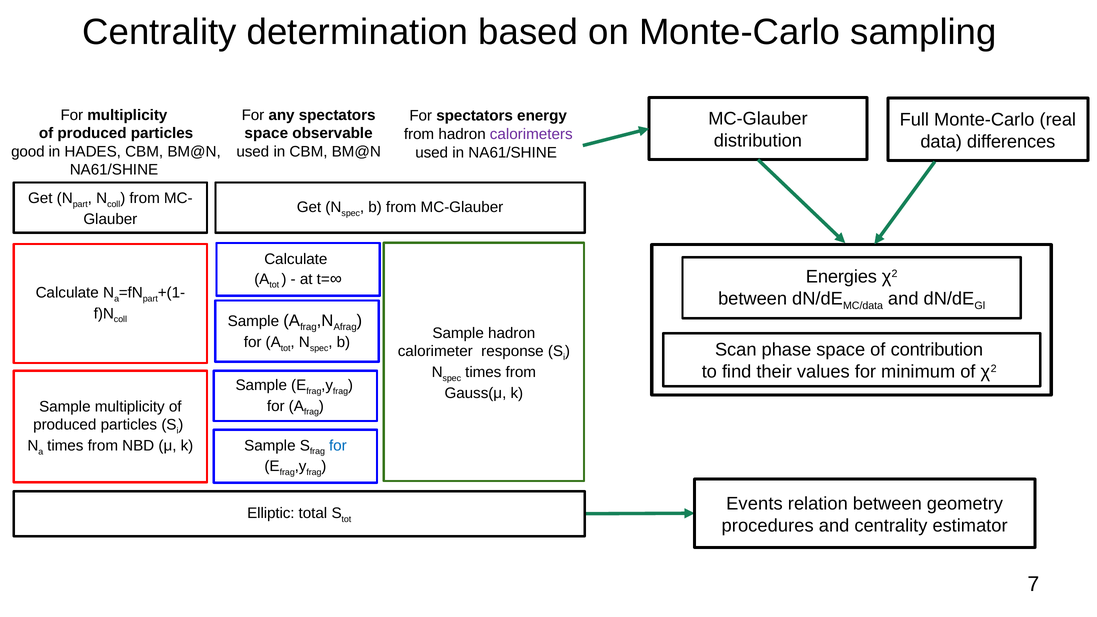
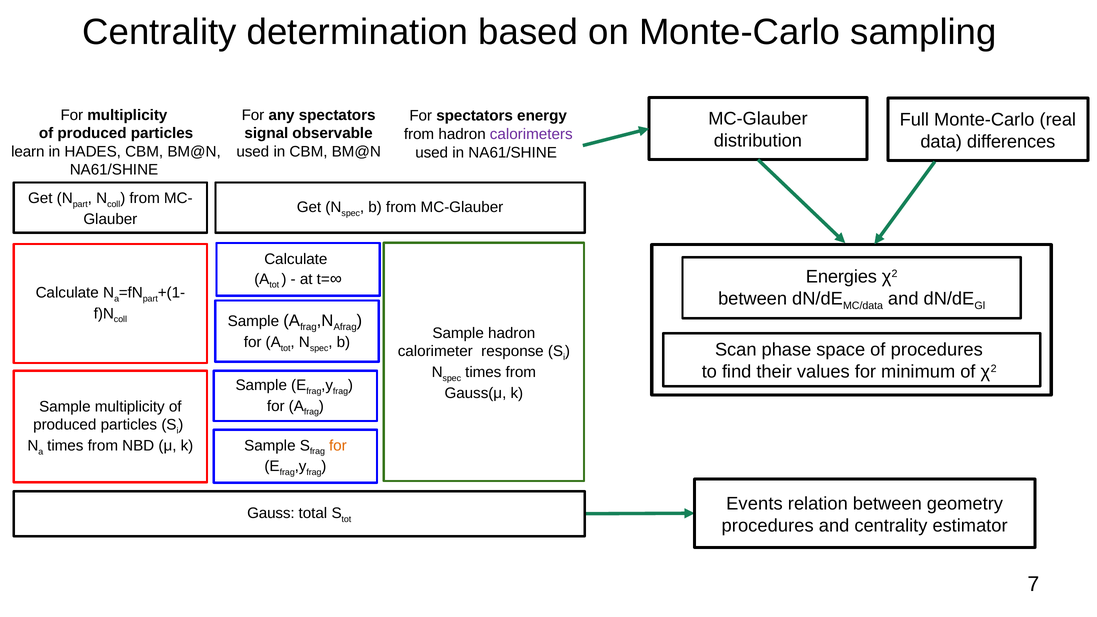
space: space -> signal (266, 133)
good: good -> learn (28, 152)
of contribution: contribution -> procedures (937, 350)
for colour: blue -> orange (338, 446)
Elliptic: Elliptic -> Gauss (271, 514)
